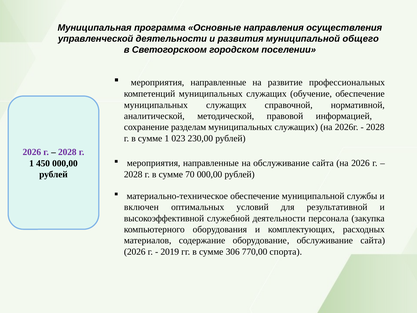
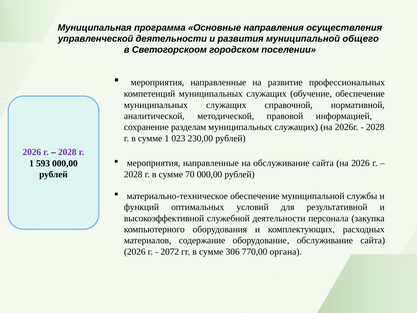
450: 450 -> 593 (43, 163)
включен: включен -> функций (141, 207)
2019: 2019 -> 2072 (170, 252)
спорта: спорта -> органа (286, 252)
